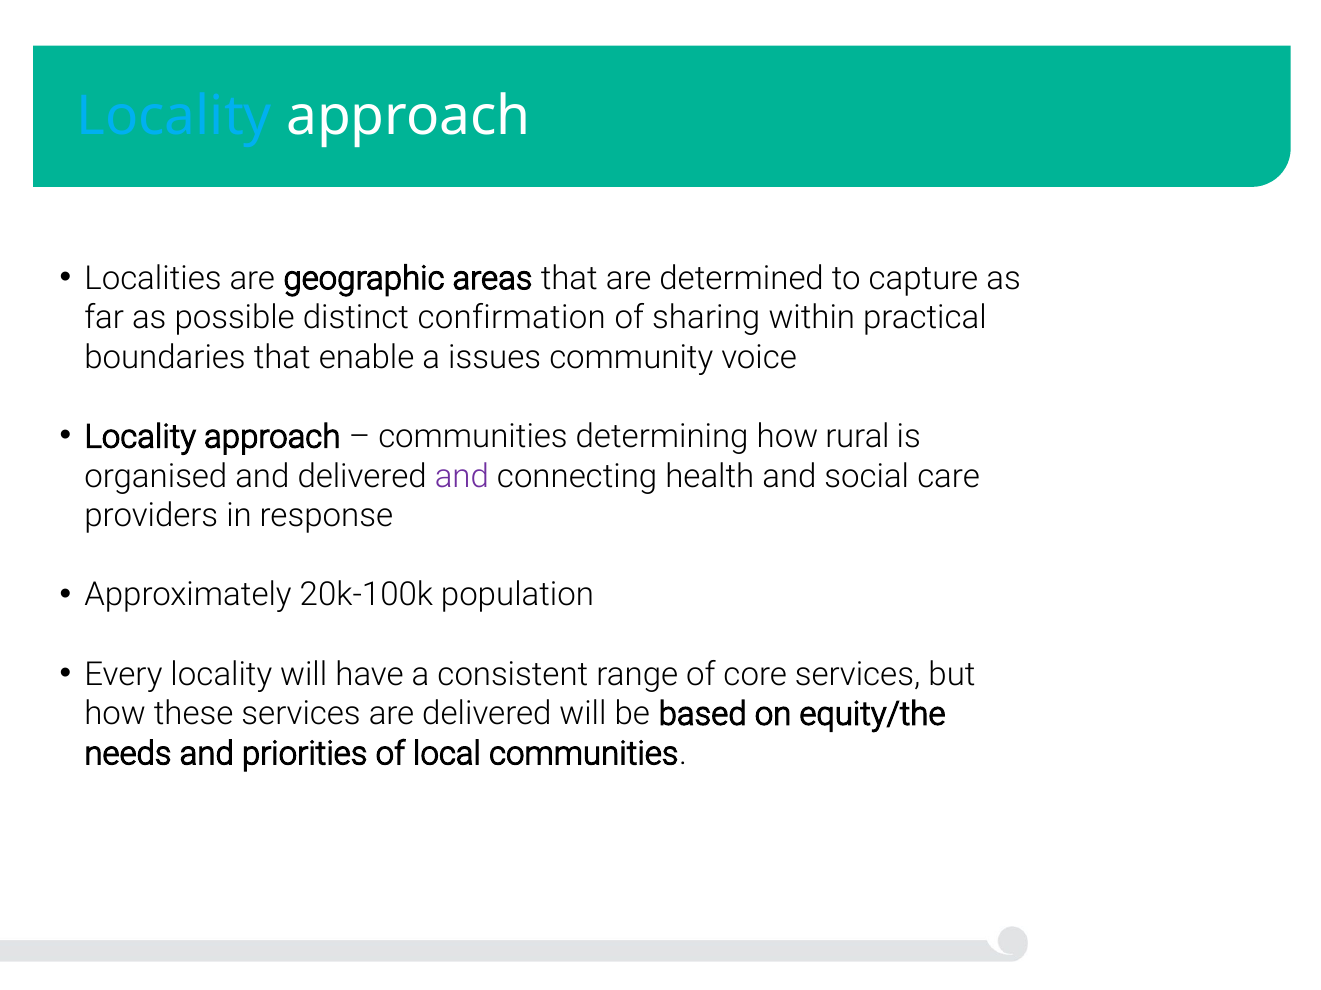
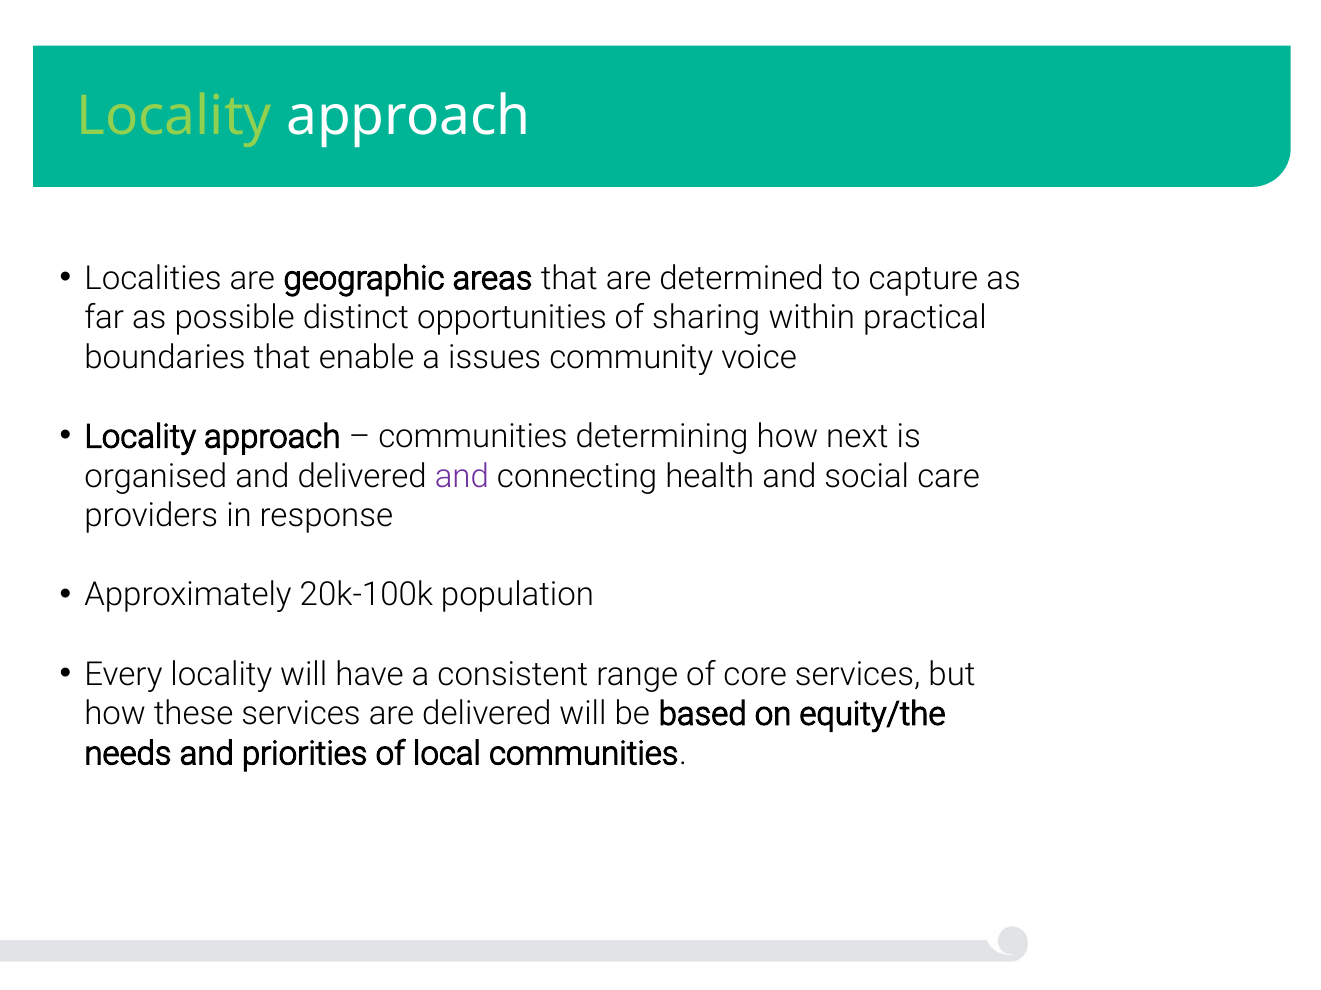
Locality colour: light blue -> light green (174, 116)
confirmation: confirmation -> opportunities (512, 318)
rural: rural -> next (857, 437)
